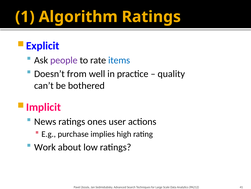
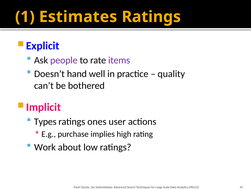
Algorithm: Algorithm -> Estimates (78, 17)
items colour: blue -> purple (119, 60)
from: from -> hand (77, 74)
News: News -> Types (45, 121)
